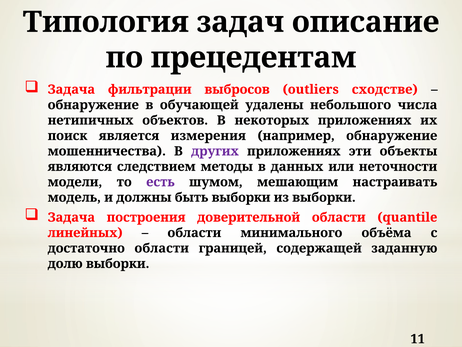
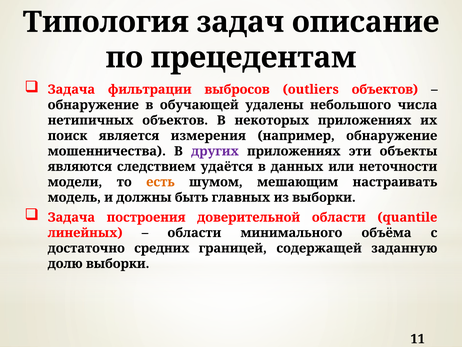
outliers сходстве: сходстве -> объектов (385, 89)
методы: методы -> удаётся (227, 166)
есть colour: purple -> orange (160, 182)
быть выборки: выборки -> главных (241, 197)
достаточно области: области -> средних (162, 248)
